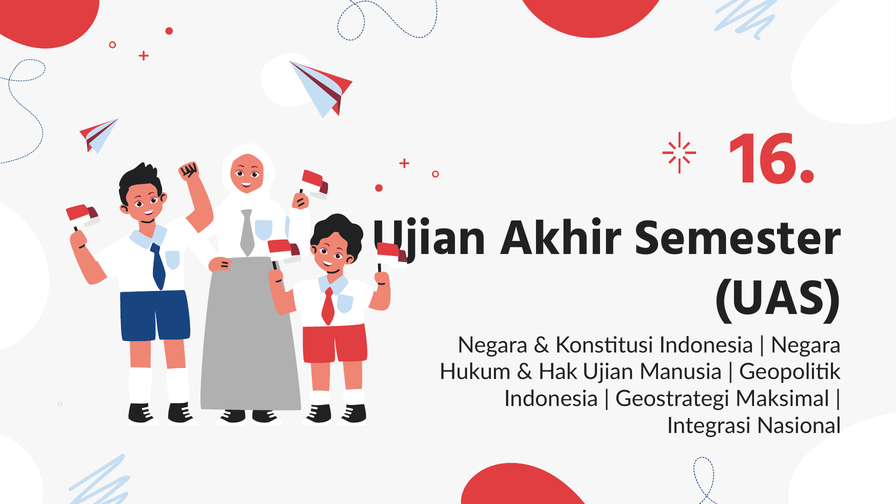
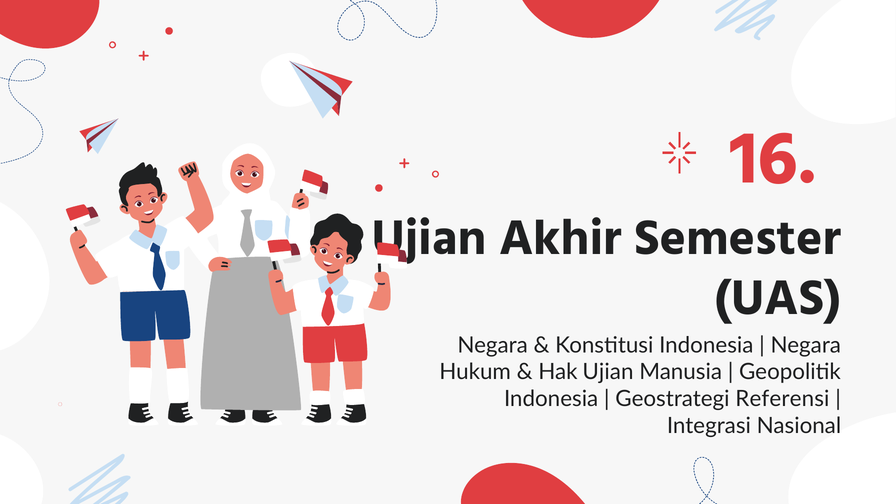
Maksimal: Maksimal -> Referensi (782, 399)
